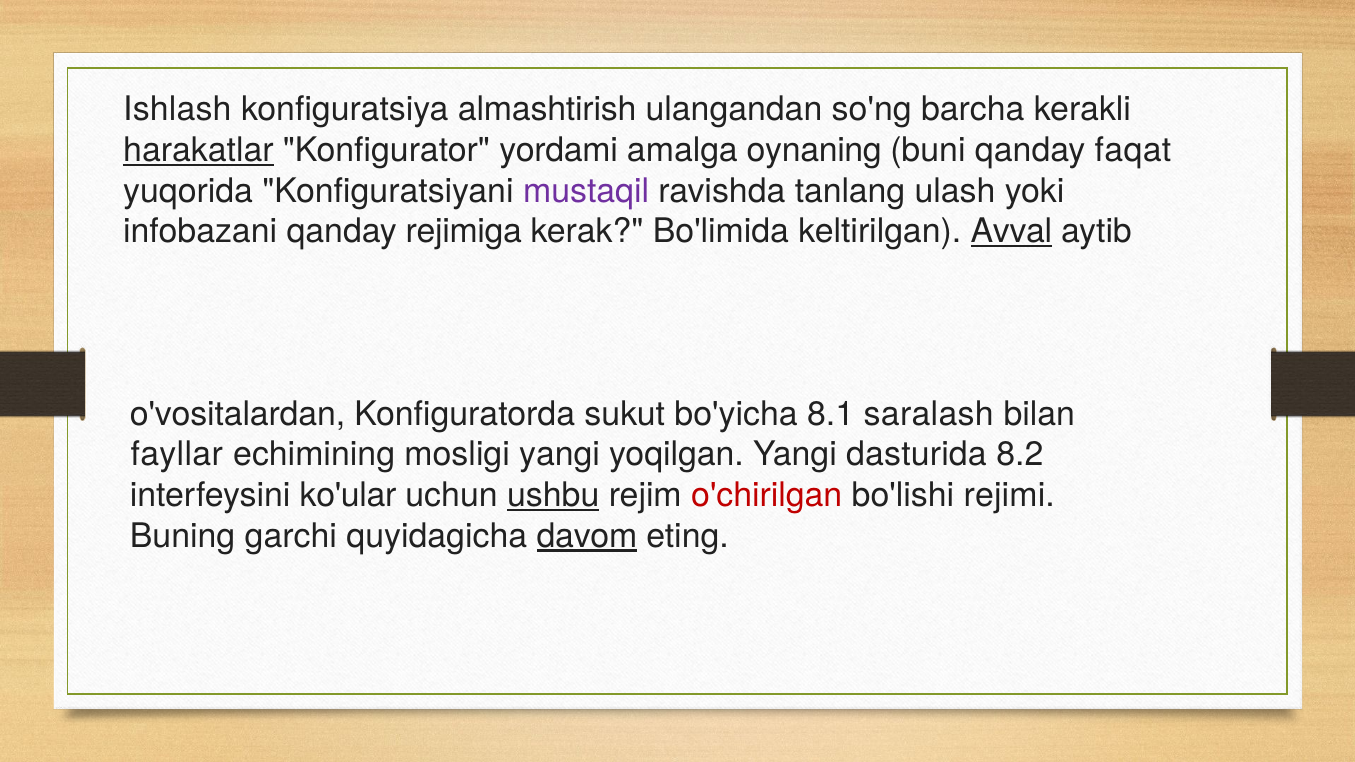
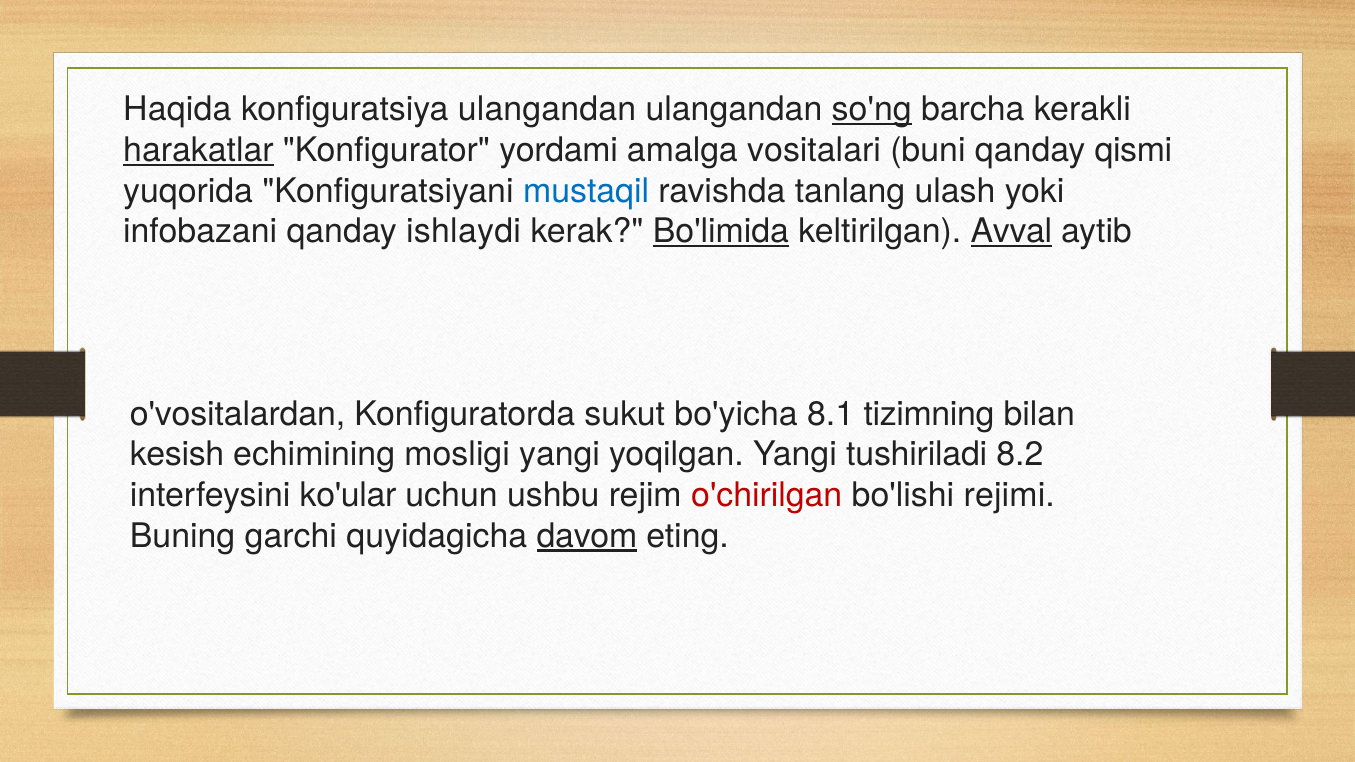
Ishlash: Ishlash -> Haqida (177, 110)
konfiguratsiya almashtirish: almashtirish -> ulangandan (547, 110)
so'ng underline: none -> present (872, 110)
oynaning: oynaning -> vositalari (814, 150)
faqat: faqat -> qismi (1133, 150)
mustaqil colour: purple -> blue (586, 191)
rejimiga: rejimiga -> ishlaydi (464, 232)
Bo'limida underline: none -> present (721, 232)
saralash: saralash -> tizimning (929, 414)
fayllar: fayllar -> kesish (177, 455)
dasturida: dasturida -> tushiriladi (917, 455)
ushbu underline: present -> none (553, 495)
